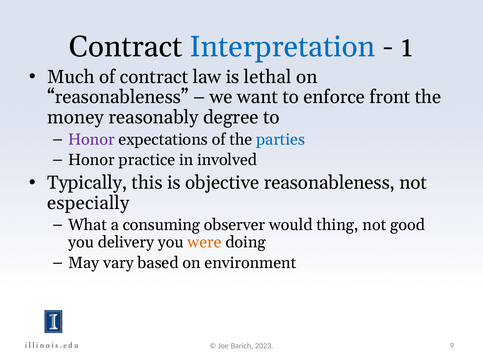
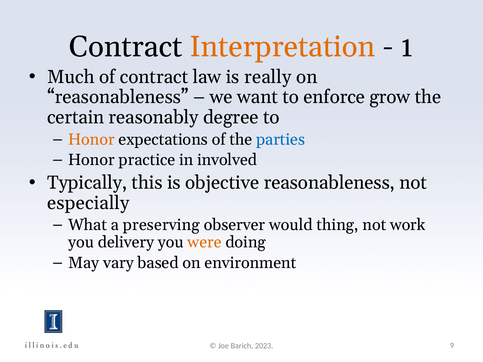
Interpretation colour: blue -> orange (282, 47)
lethal: lethal -> really (268, 77)
front: front -> grow (390, 97)
money: money -> certain (76, 117)
Honor colour: purple -> orange (91, 140)
consuming: consuming -> preserving (161, 225)
good: good -> work (408, 225)
